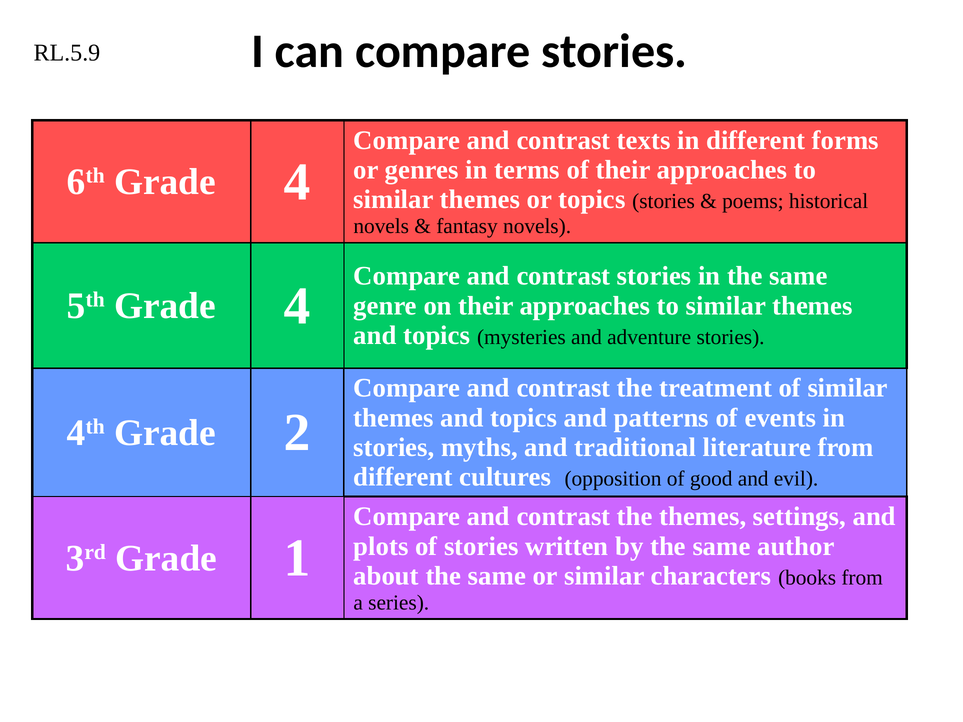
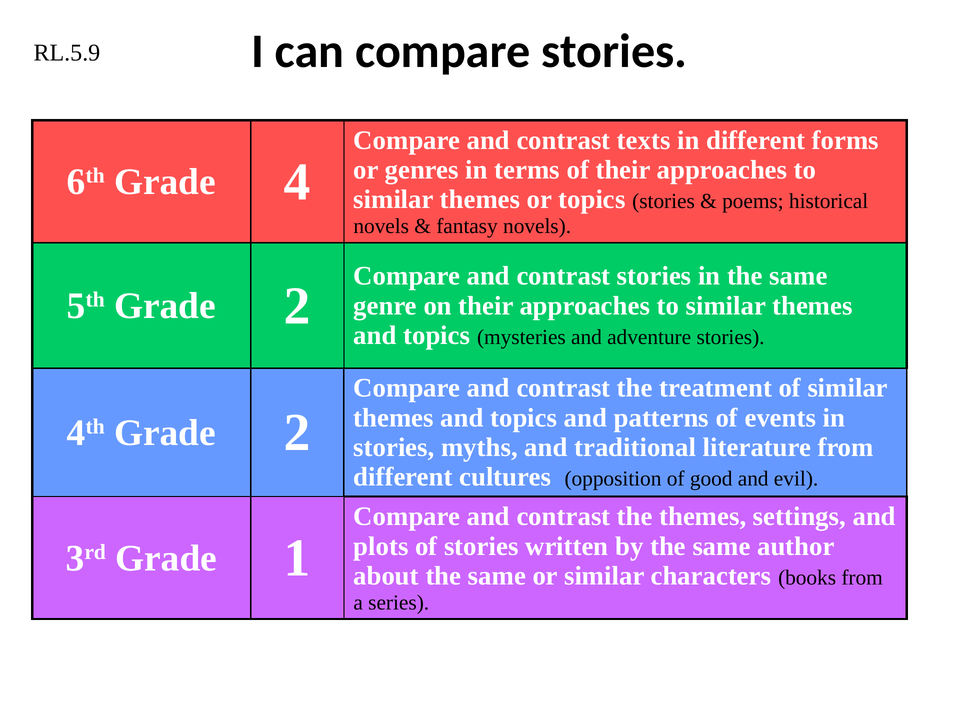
5th Grade 4: 4 -> 2 (297, 306)
